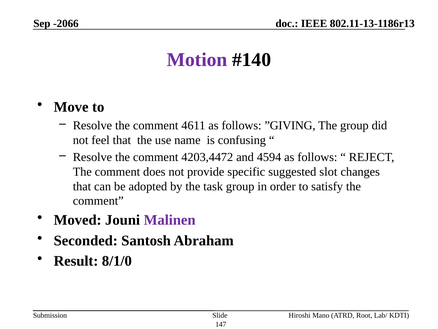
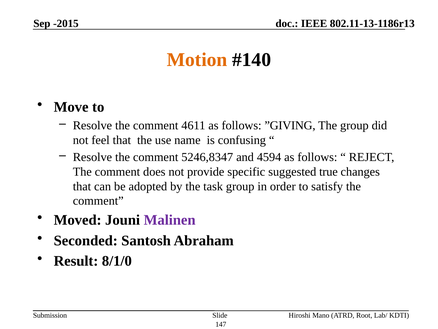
-2066: -2066 -> -2015 (66, 23)
Motion colour: purple -> orange (197, 60)
4203,4472: 4203,4472 -> 5246,8347 (207, 157)
slot: slot -> true (328, 171)
